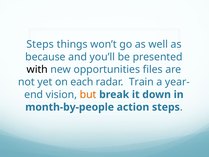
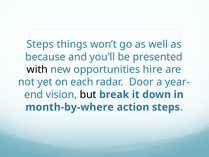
files: files -> hire (153, 69)
Train: Train -> Door (141, 82)
but colour: orange -> black (88, 94)
month-by-people: month-by-people -> month-by-where (70, 107)
